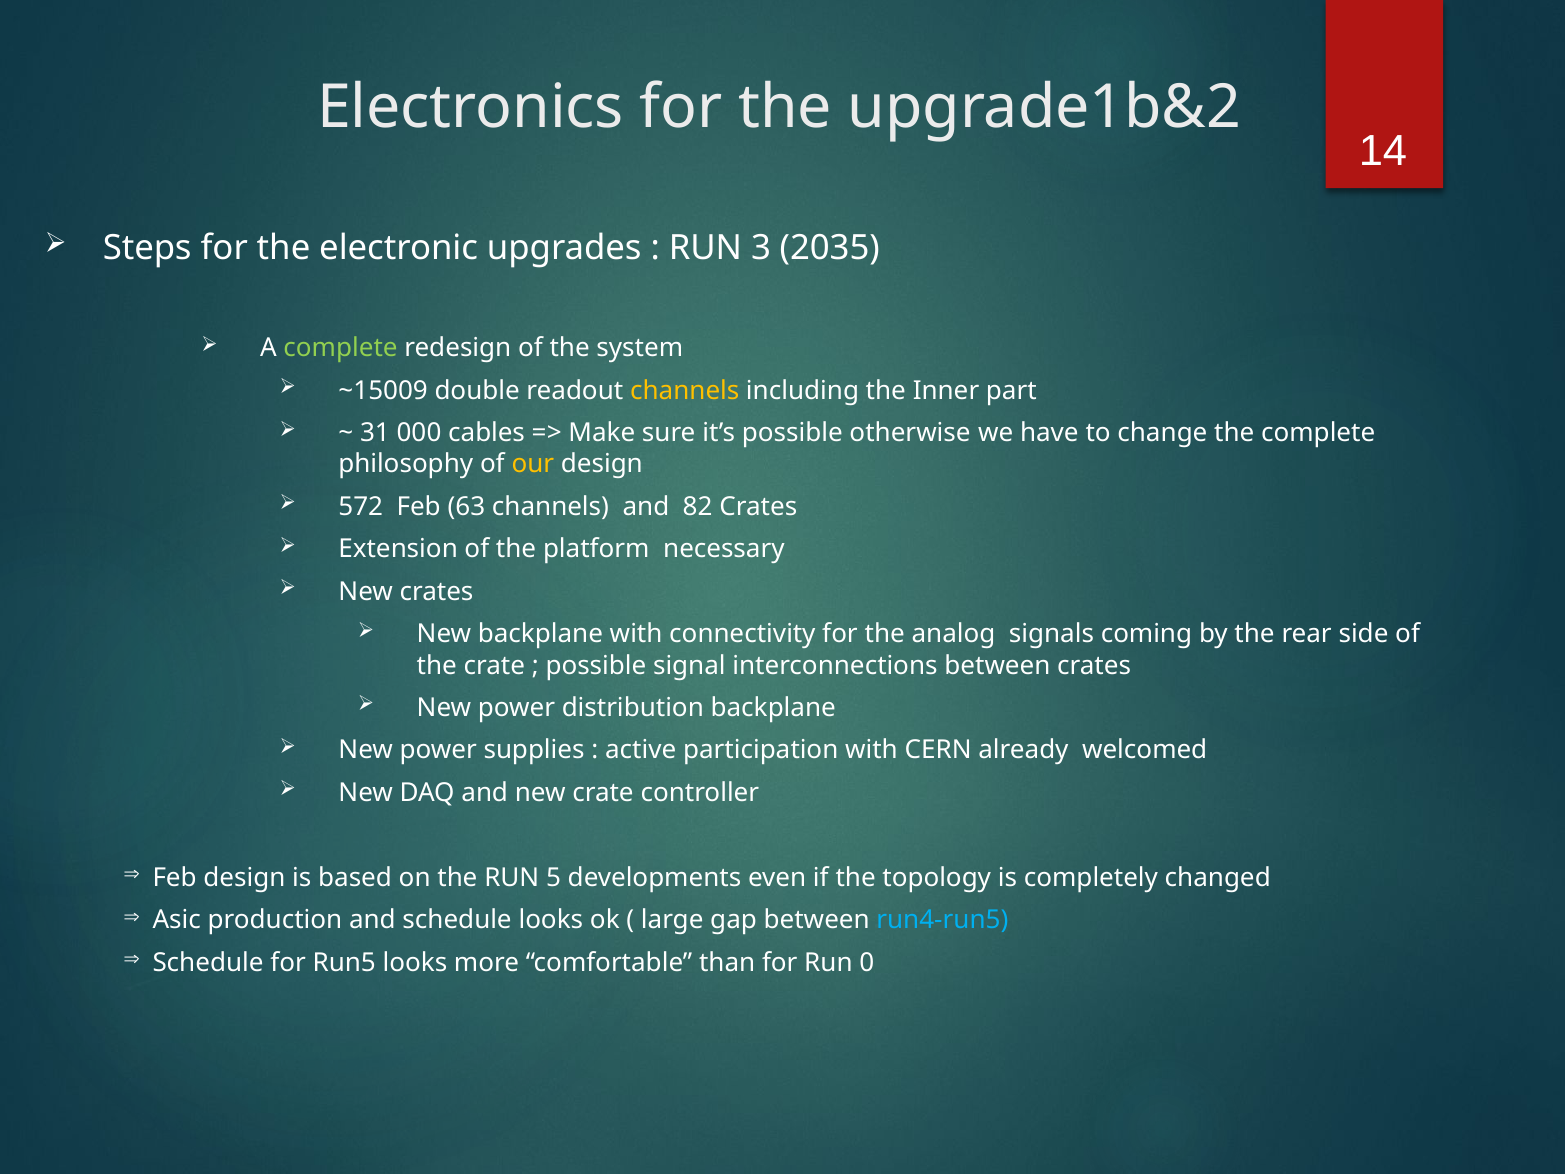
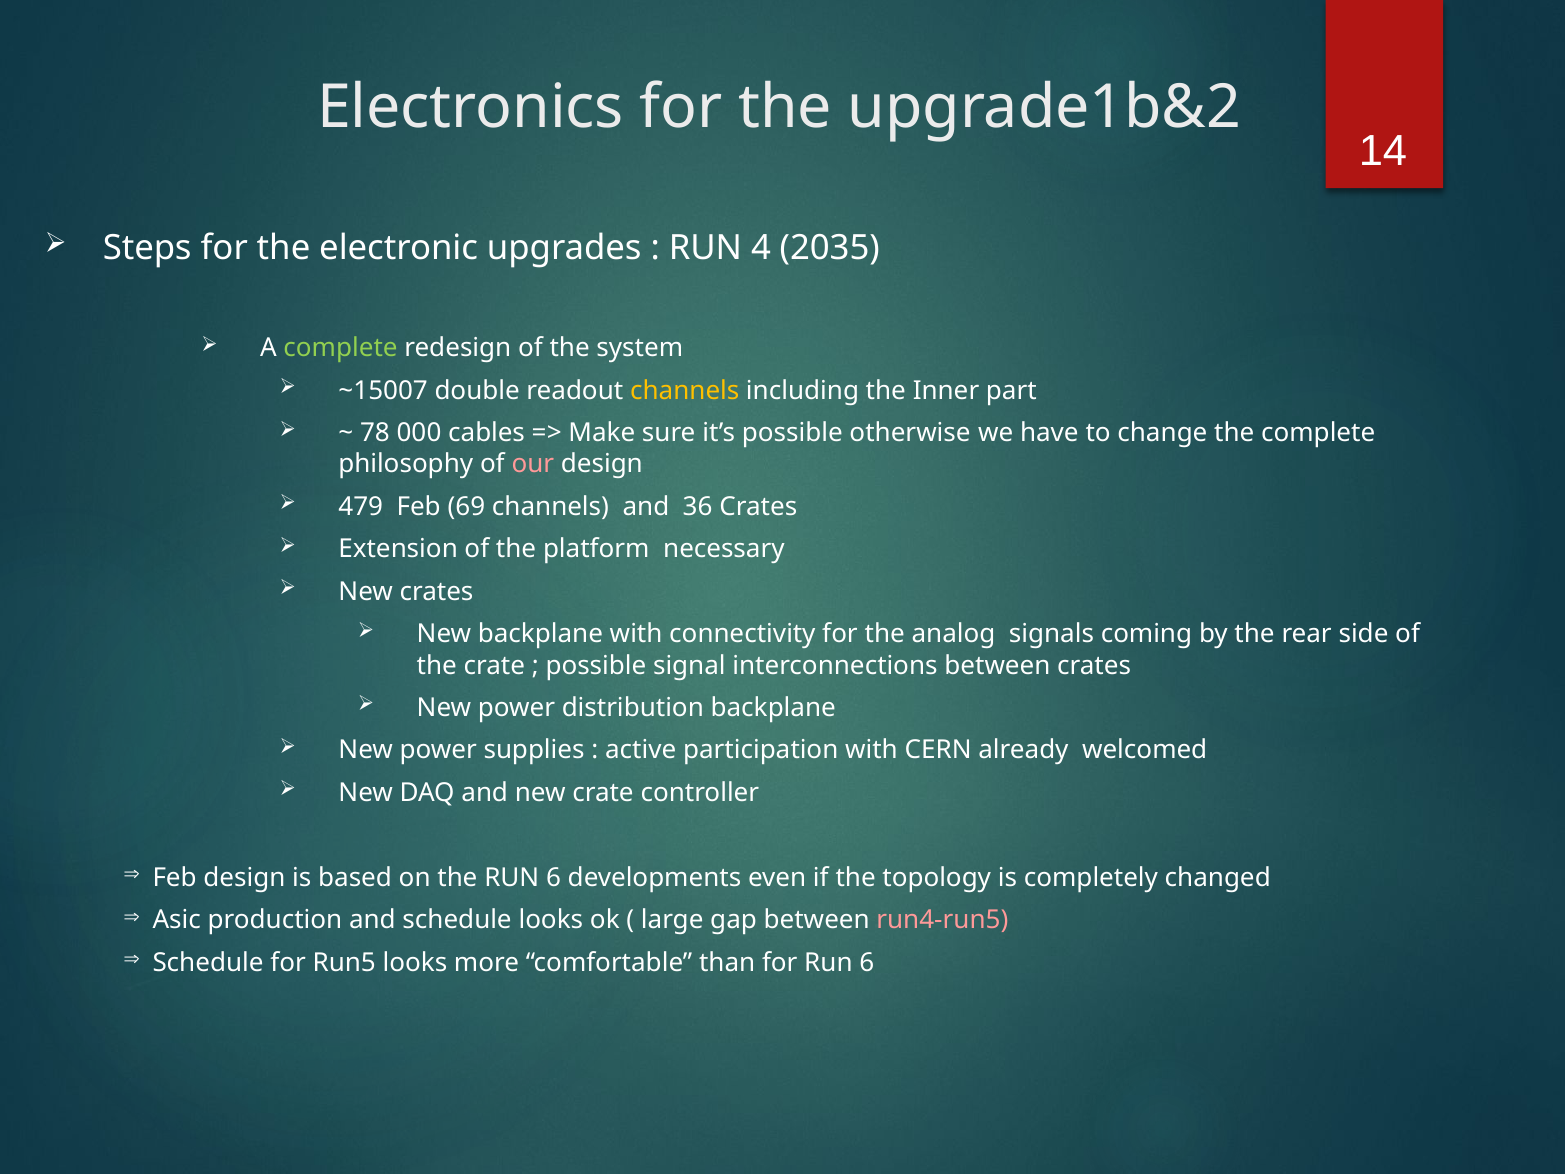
3: 3 -> 4 (761, 248)
~15009: ~15009 -> ~15007 (383, 390)
31: 31 -> 78 (375, 433)
our colour: yellow -> pink (533, 464)
572: 572 -> 479 (361, 507)
63: 63 -> 69 (466, 507)
82: 82 -> 36 (698, 507)
the RUN 5: 5 -> 6 (554, 878)
run4-run5 colour: light blue -> pink (942, 920)
for Run 0: 0 -> 6 (867, 962)
